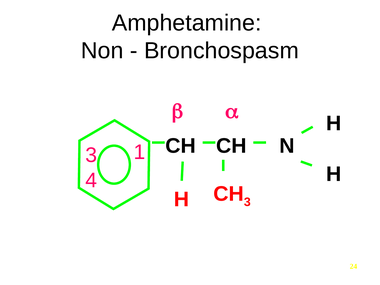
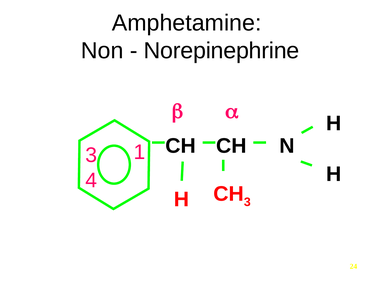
Bronchospasm: Bronchospasm -> Norepinephrine (222, 51)
